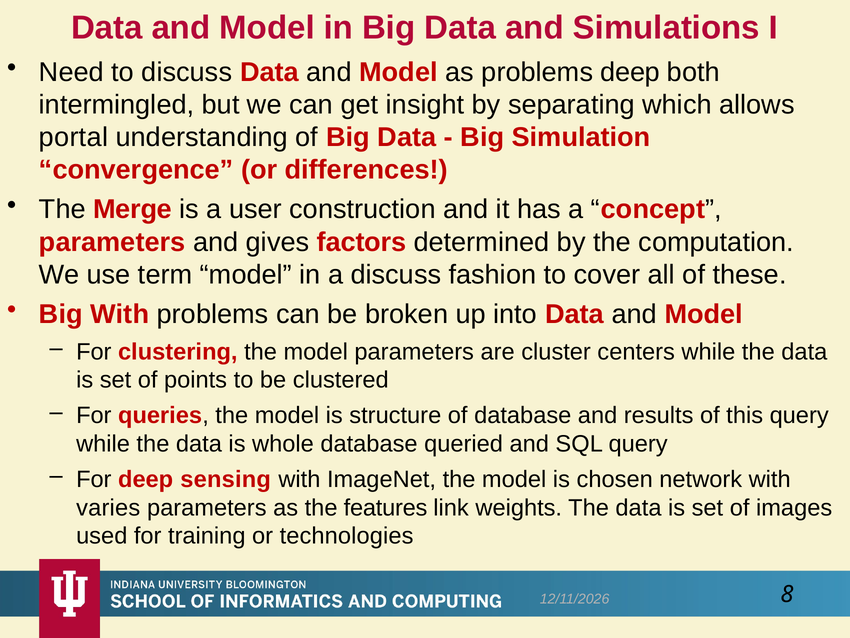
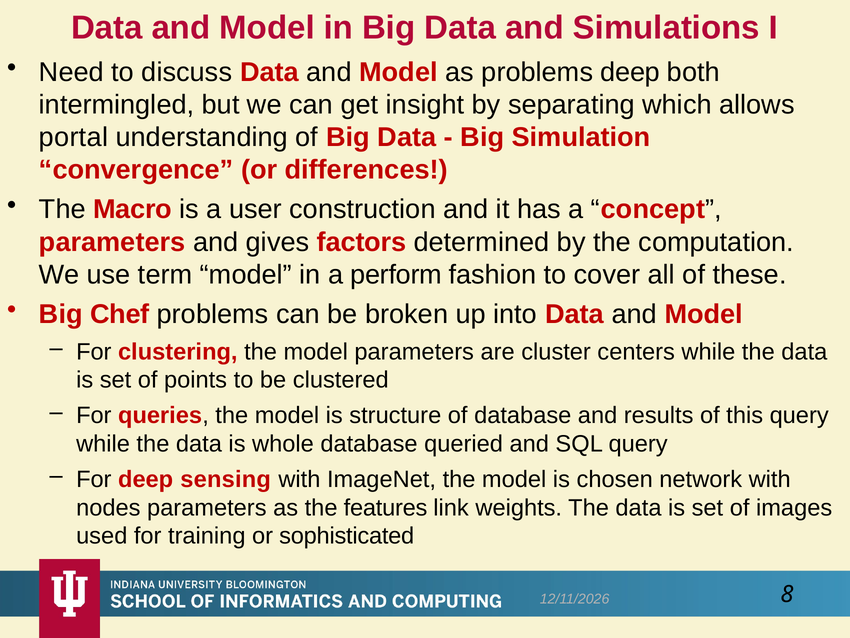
Merge: Merge -> Macro (133, 209)
a discuss: discuss -> perform (396, 274)
Big With: With -> Chef (120, 314)
varies: varies -> nodes (108, 507)
technologies: technologies -> sophisticated (347, 536)
